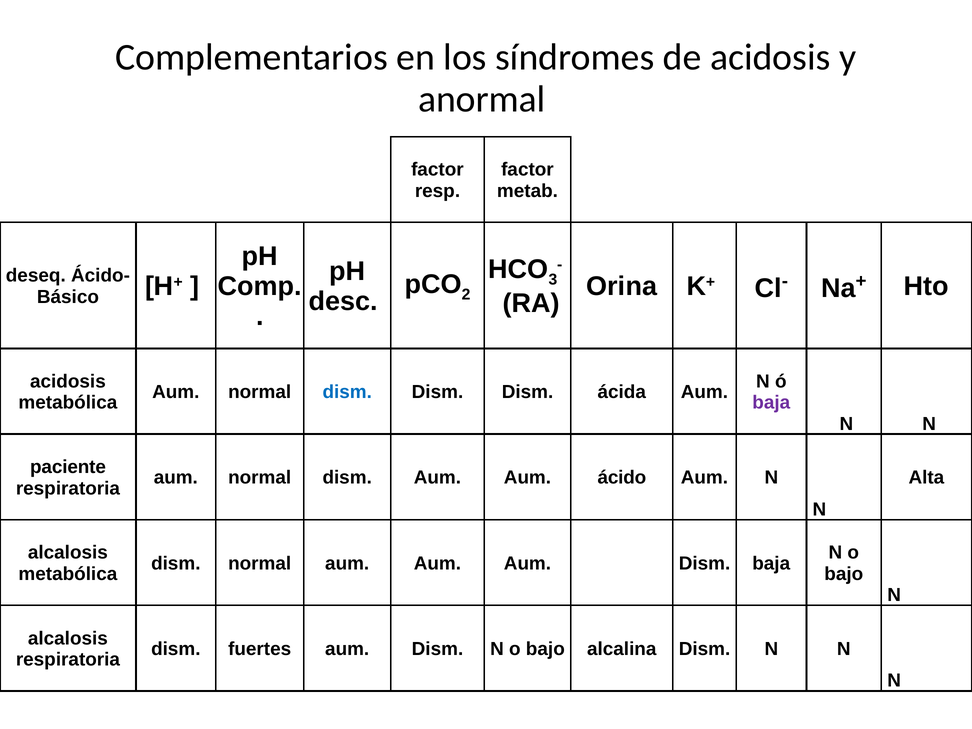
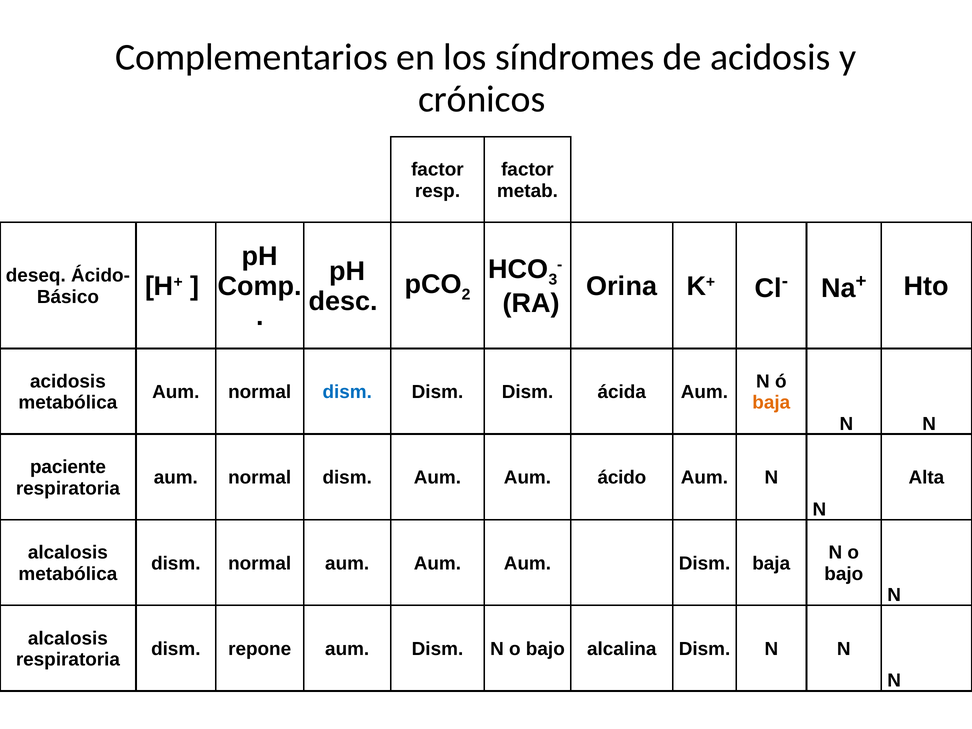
anormal: anormal -> crónicos (482, 99)
baja colour: purple -> orange (771, 403)
fuertes: fuertes -> repone (260, 649)
